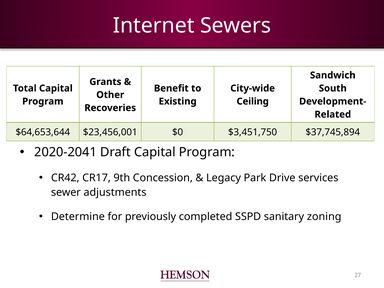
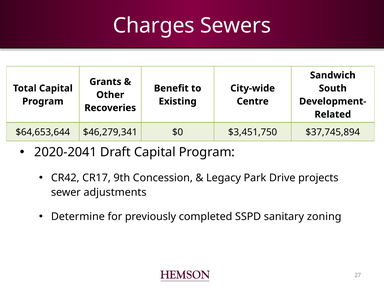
Internet: Internet -> Charges (154, 25)
Ceiling: Ceiling -> Centre (253, 101)
$23,456,001: $23,456,001 -> $46,279,341 (110, 132)
services: services -> projects (318, 178)
